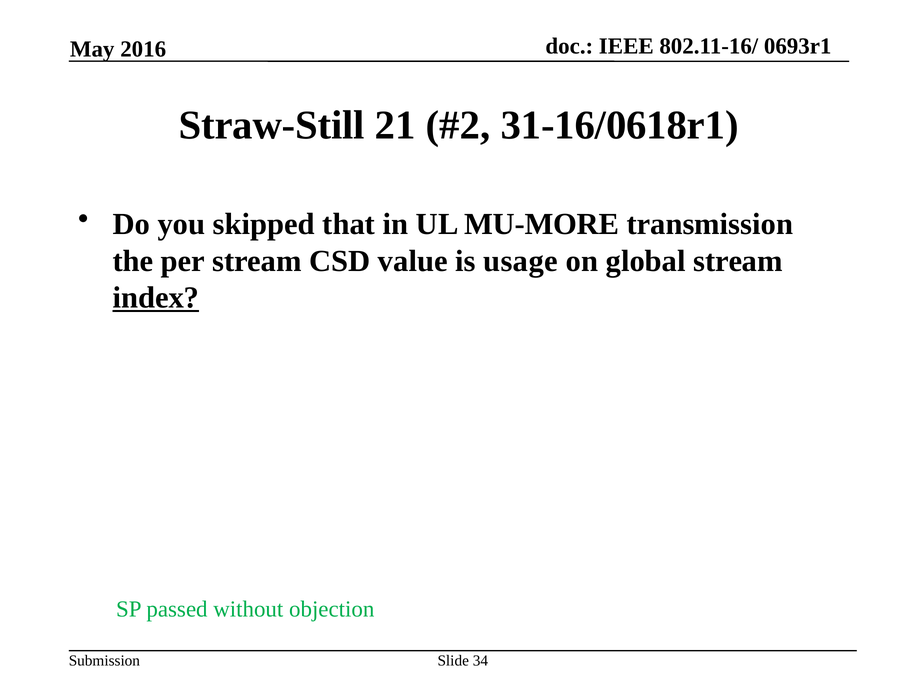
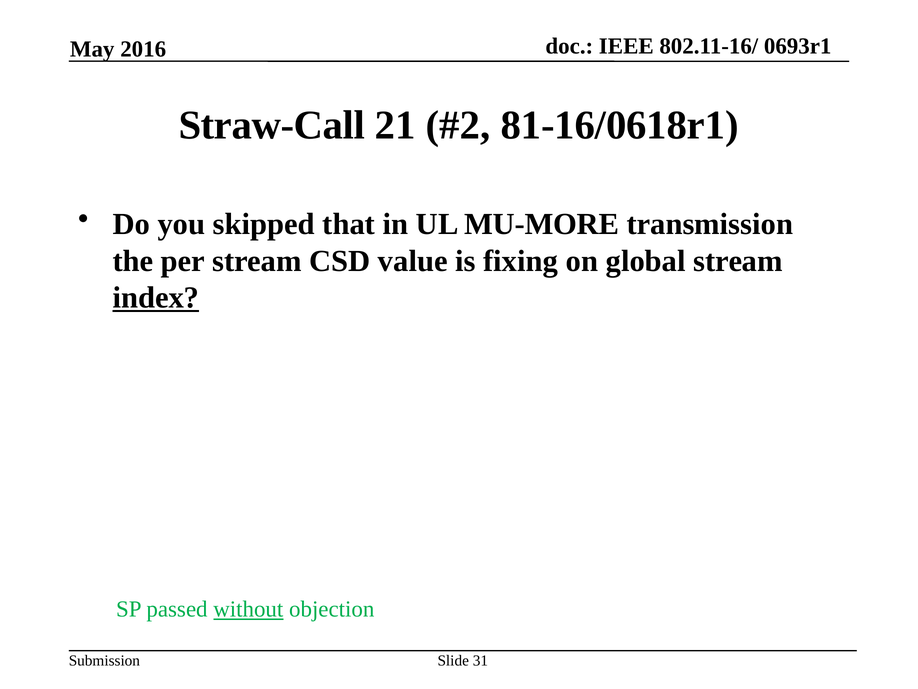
Straw-Still: Straw-Still -> Straw-Call (272, 125)
31-16/0618r1: 31-16/0618r1 -> 81-16/0618r1 (620, 125)
usage: usage -> fixing (521, 261)
without underline: none -> present (248, 609)
34: 34 -> 31 (480, 660)
